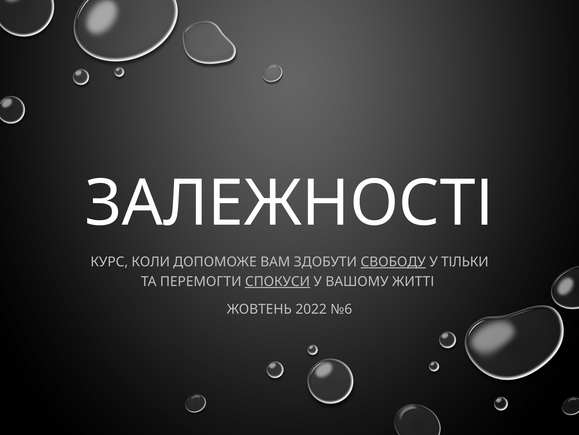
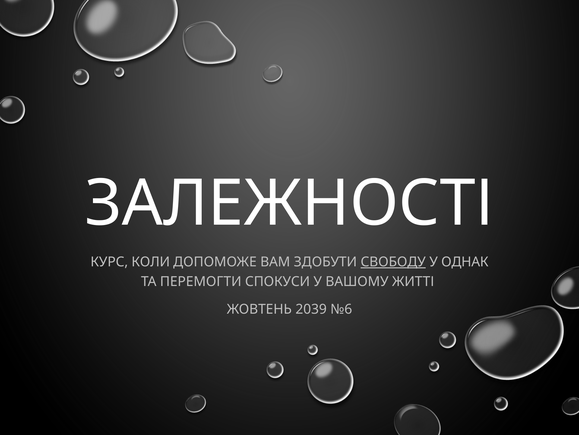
ТІЛЬКИ: ТІЛЬКИ -> ОДНАК (465, 261)
СПОКУСИ underline: present -> none (278, 281)
2022: 2022 -> 2039 (311, 309)
